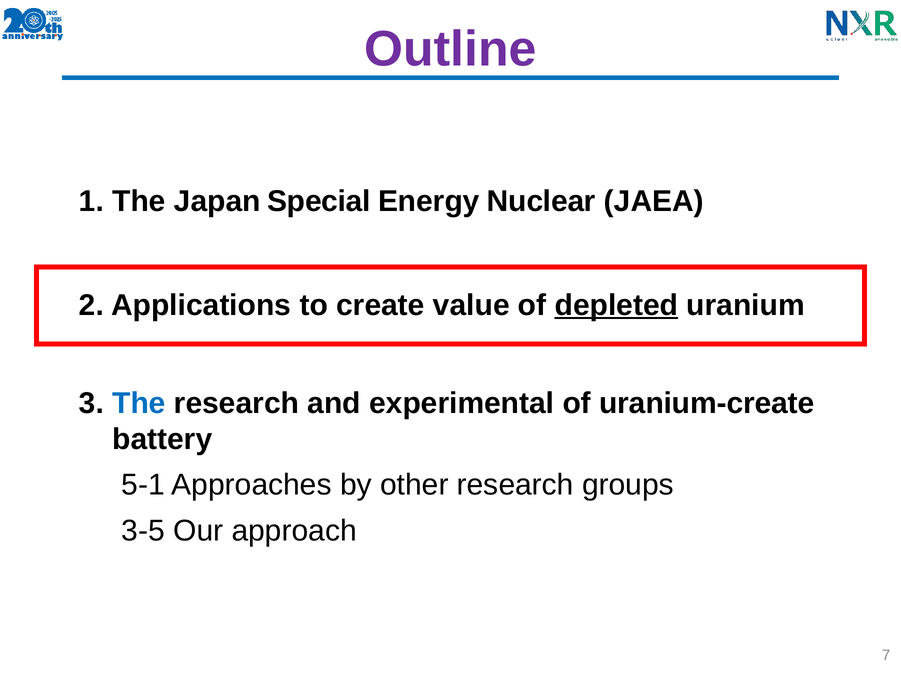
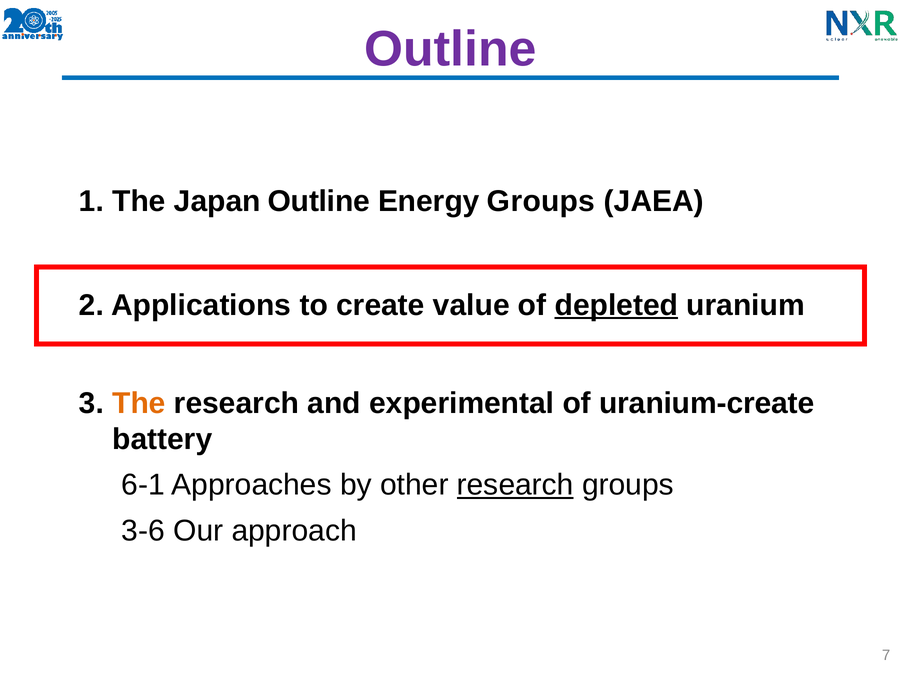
Japan Special: Special -> Outline (319, 201)
Energy Nuclear: Nuclear -> Groups (541, 201)
The colour: blue -> orange (139, 403)
5-1: 5-1 -> 6-1 (143, 485)
research underline: none -> present (515, 485)
3-5: 3-5 -> 3-6 (143, 531)
